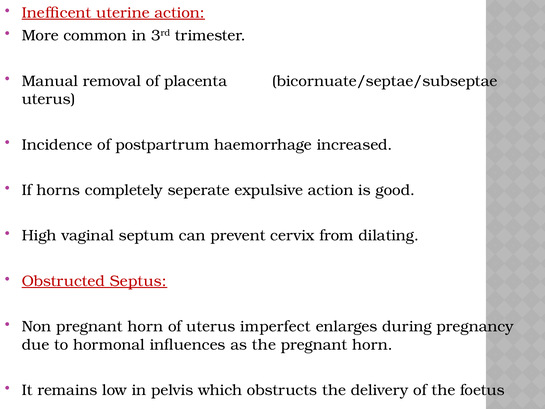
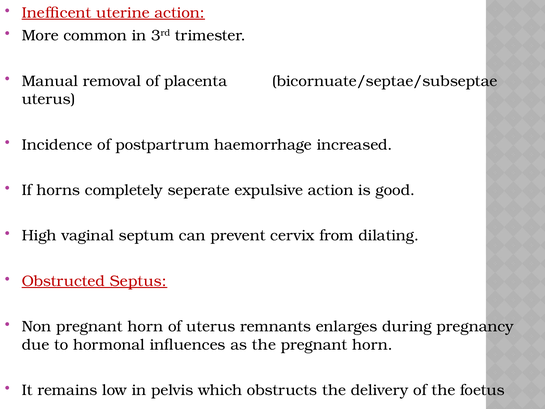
imperfect: imperfect -> remnants (276, 326)
